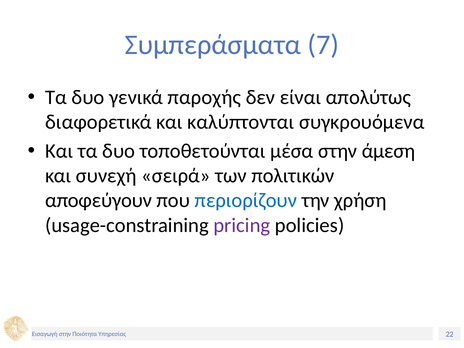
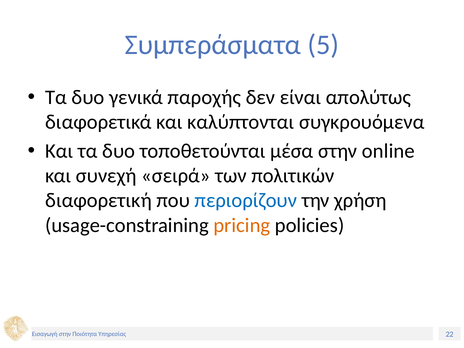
7: 7 -> 5 (323, 45)
άμεση: άμεση -> online (388, 151)
αποφεύγουν: αποφεύγουν -> διαφορετική (99, 200)
pricing colour: purple -> orange (242, 225)
